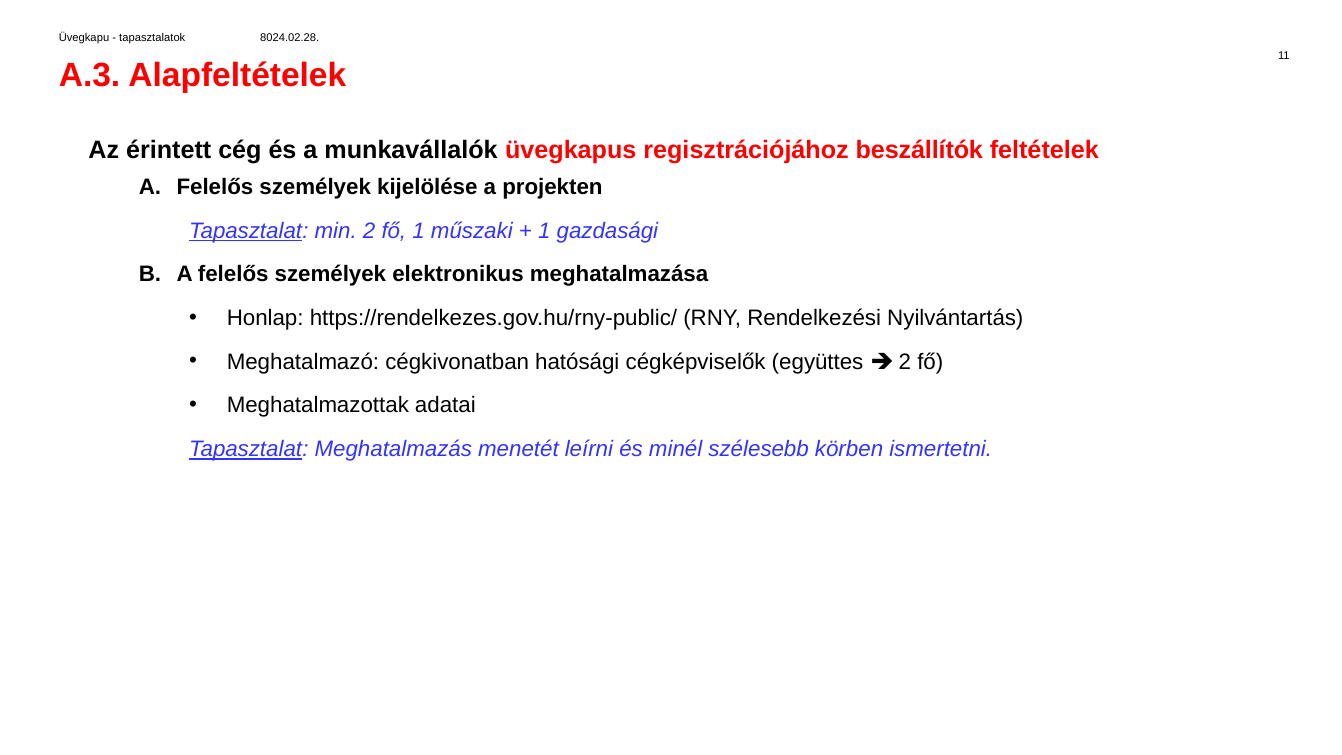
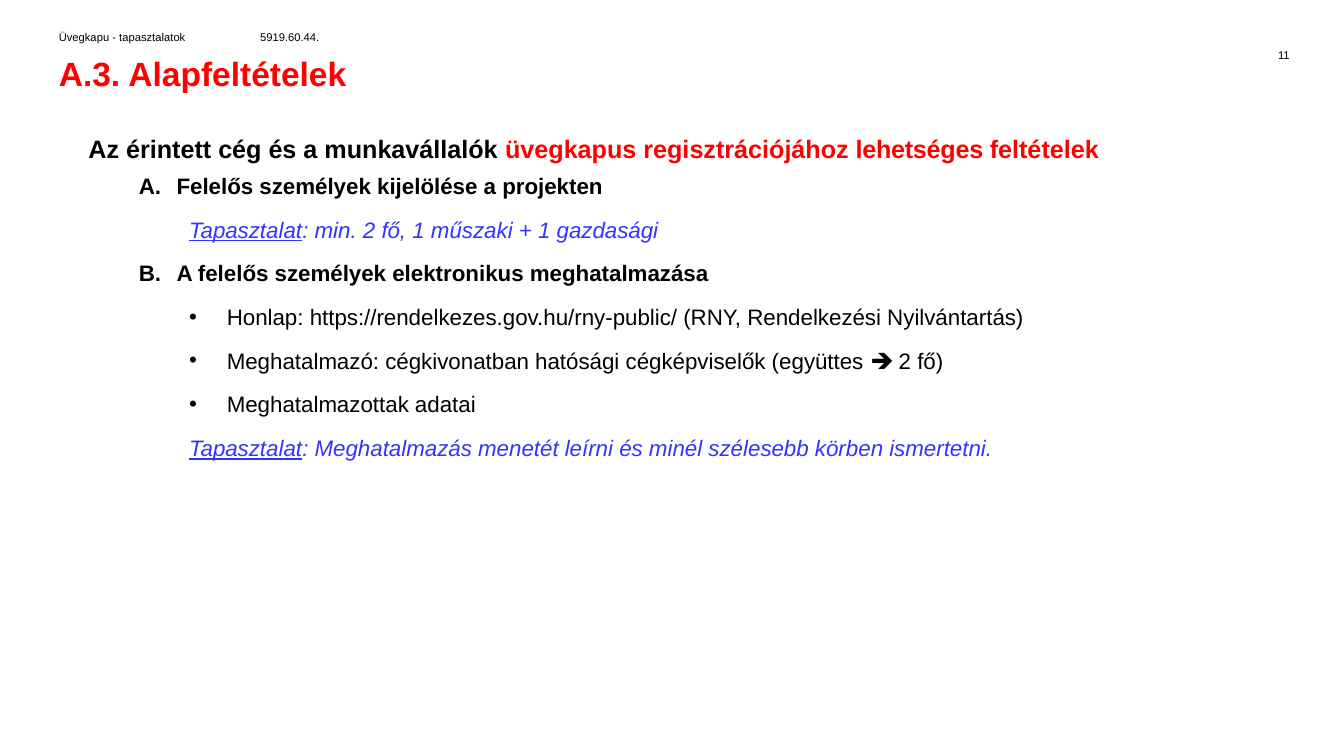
8024.02.28: 8024.02.28 -> 5919.60.44 (290, 38)
beszállítók: beszállítók -> lehetséges (919, 150)
